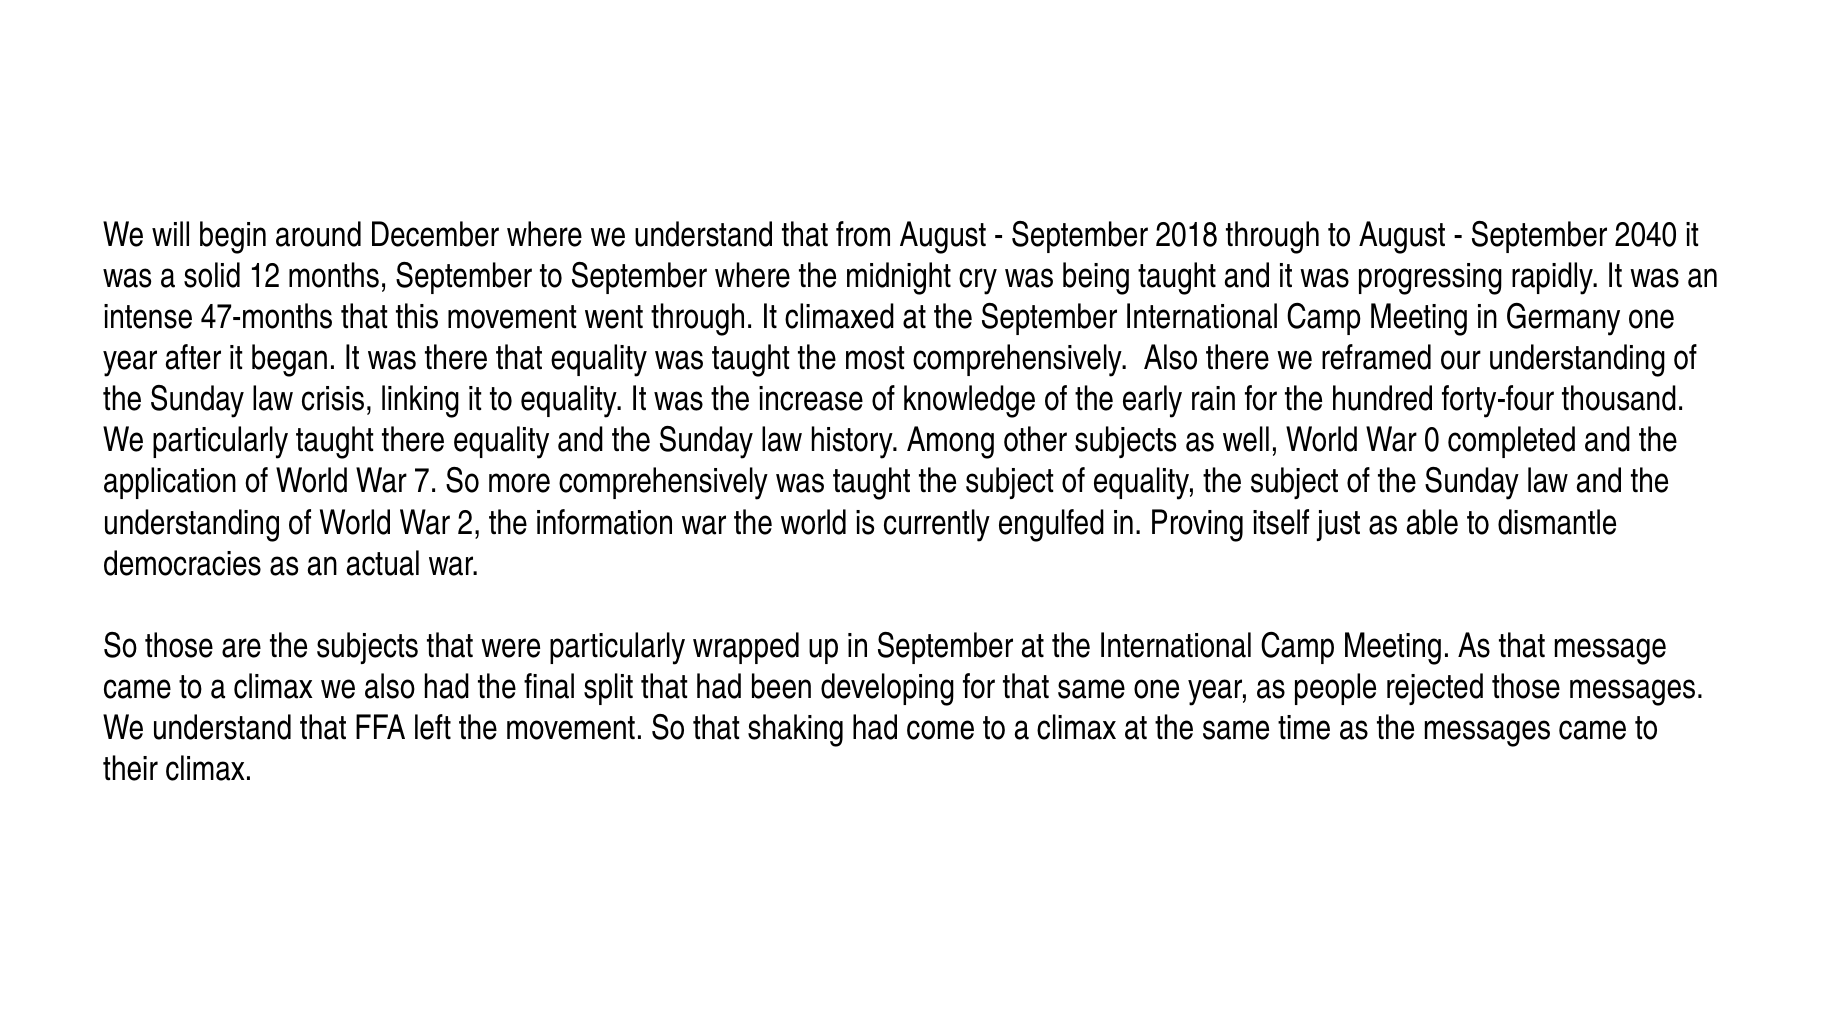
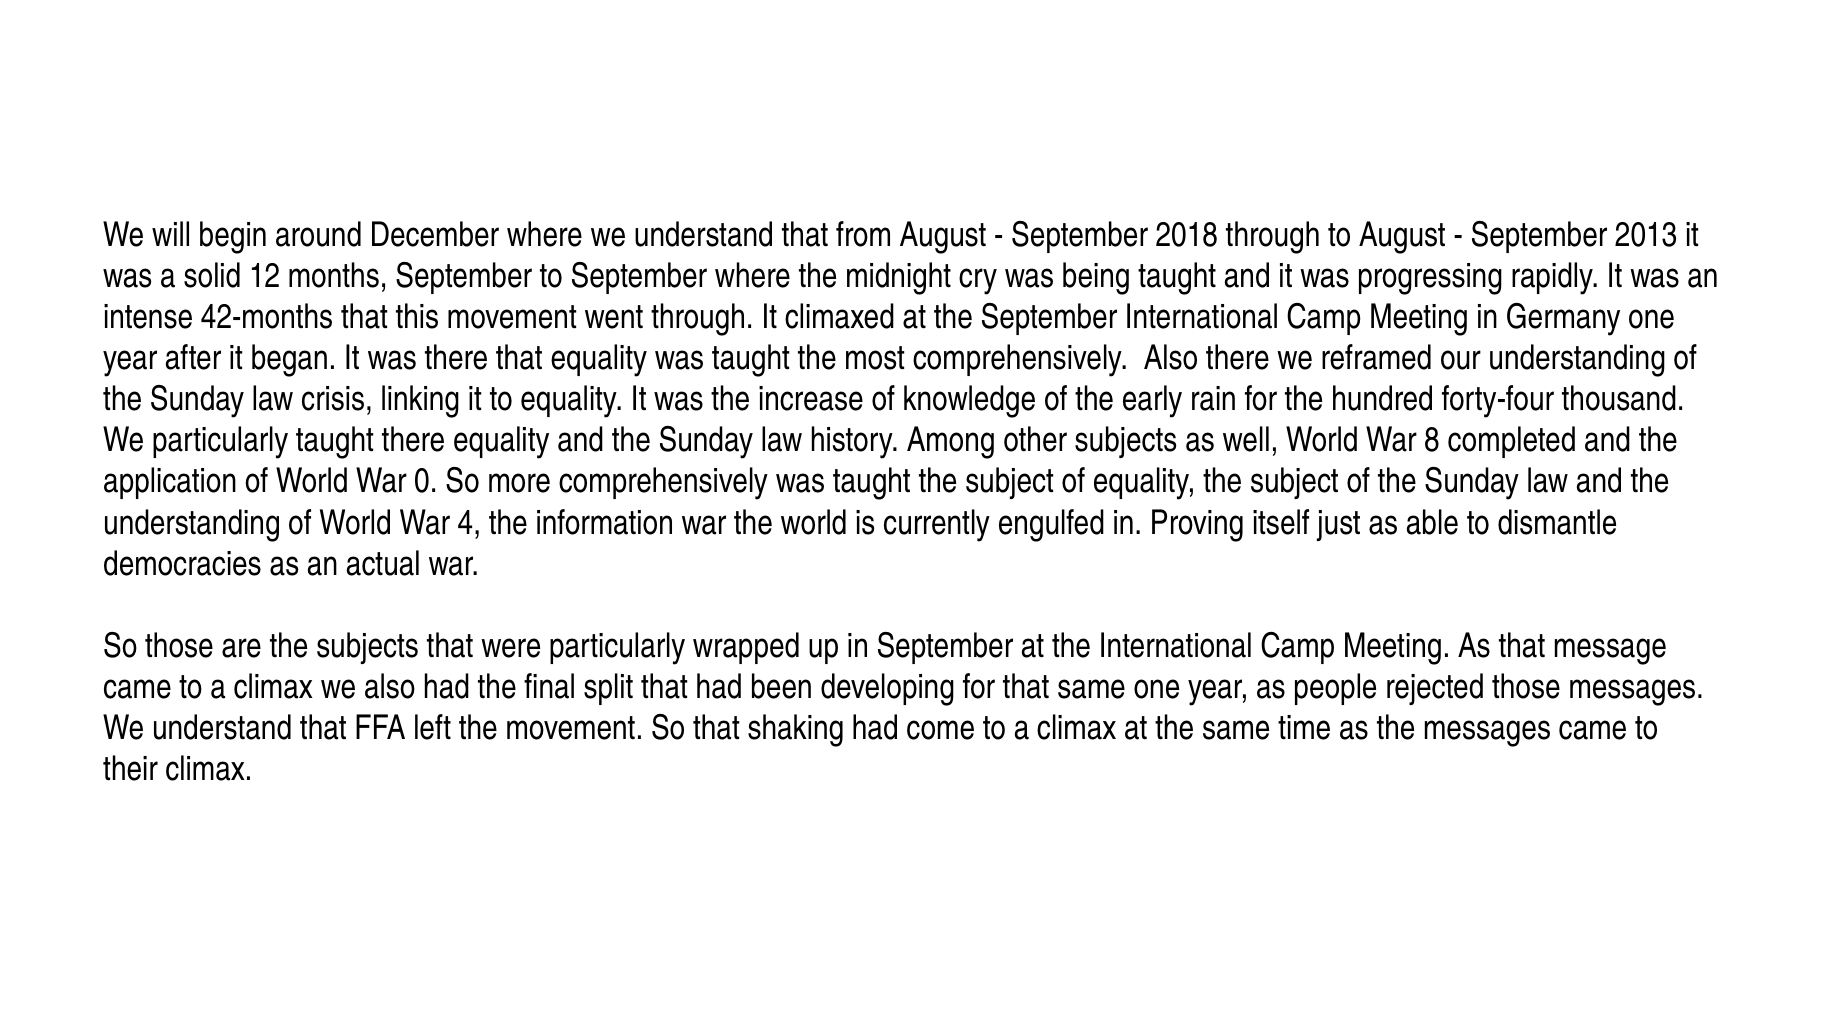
2040: 2040 -> 2013 (1646, 235)
47-months: 47-months -> 42-months (267, 317)
0: 0 -> 8 (1432, 440)
7: 7 -> 0 (426, 481)
2: 2 -> 4 (469, 522)
